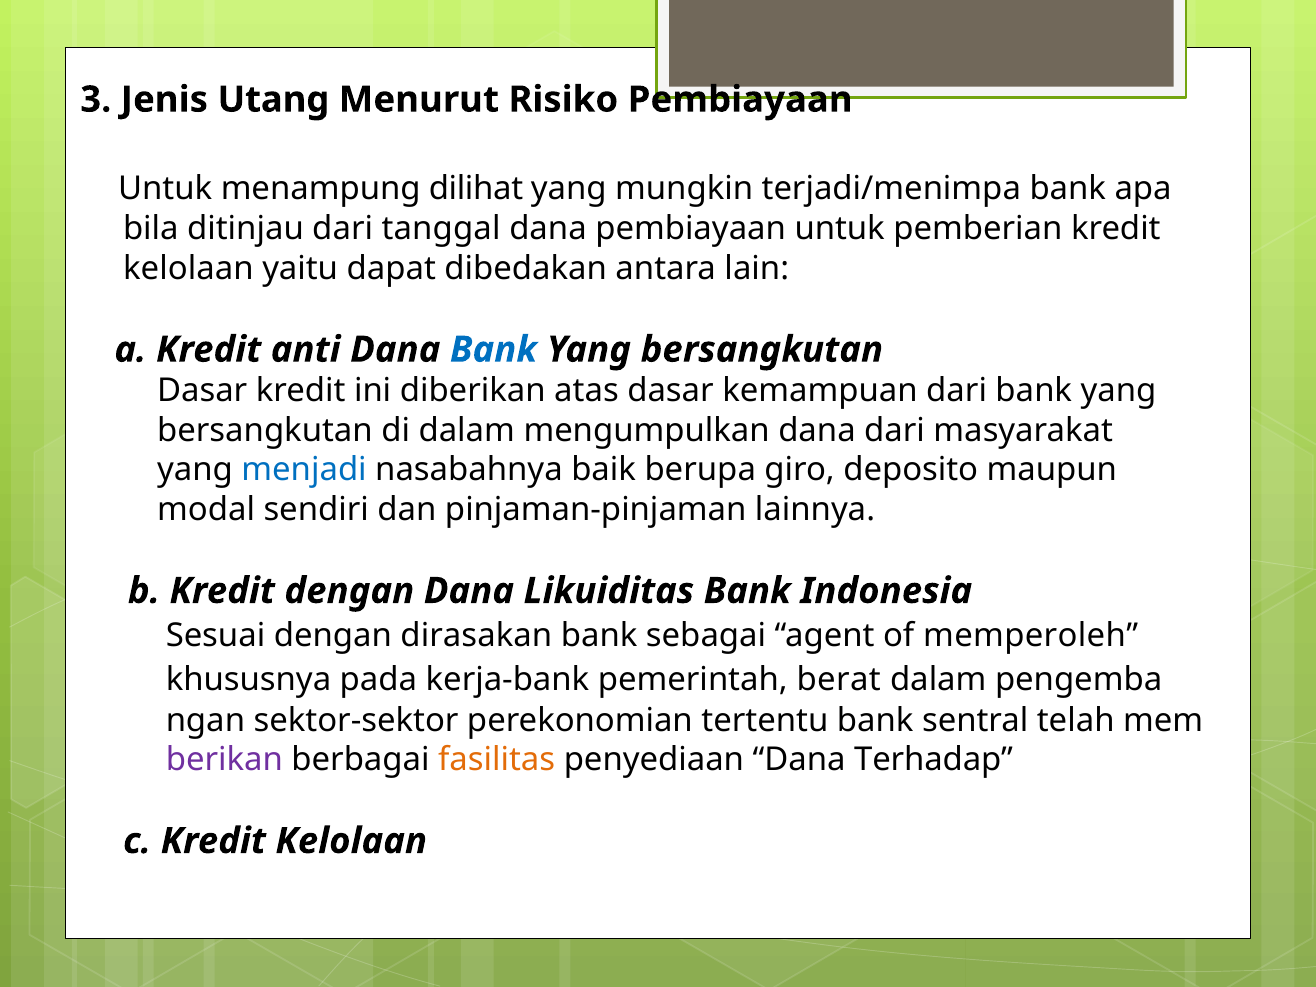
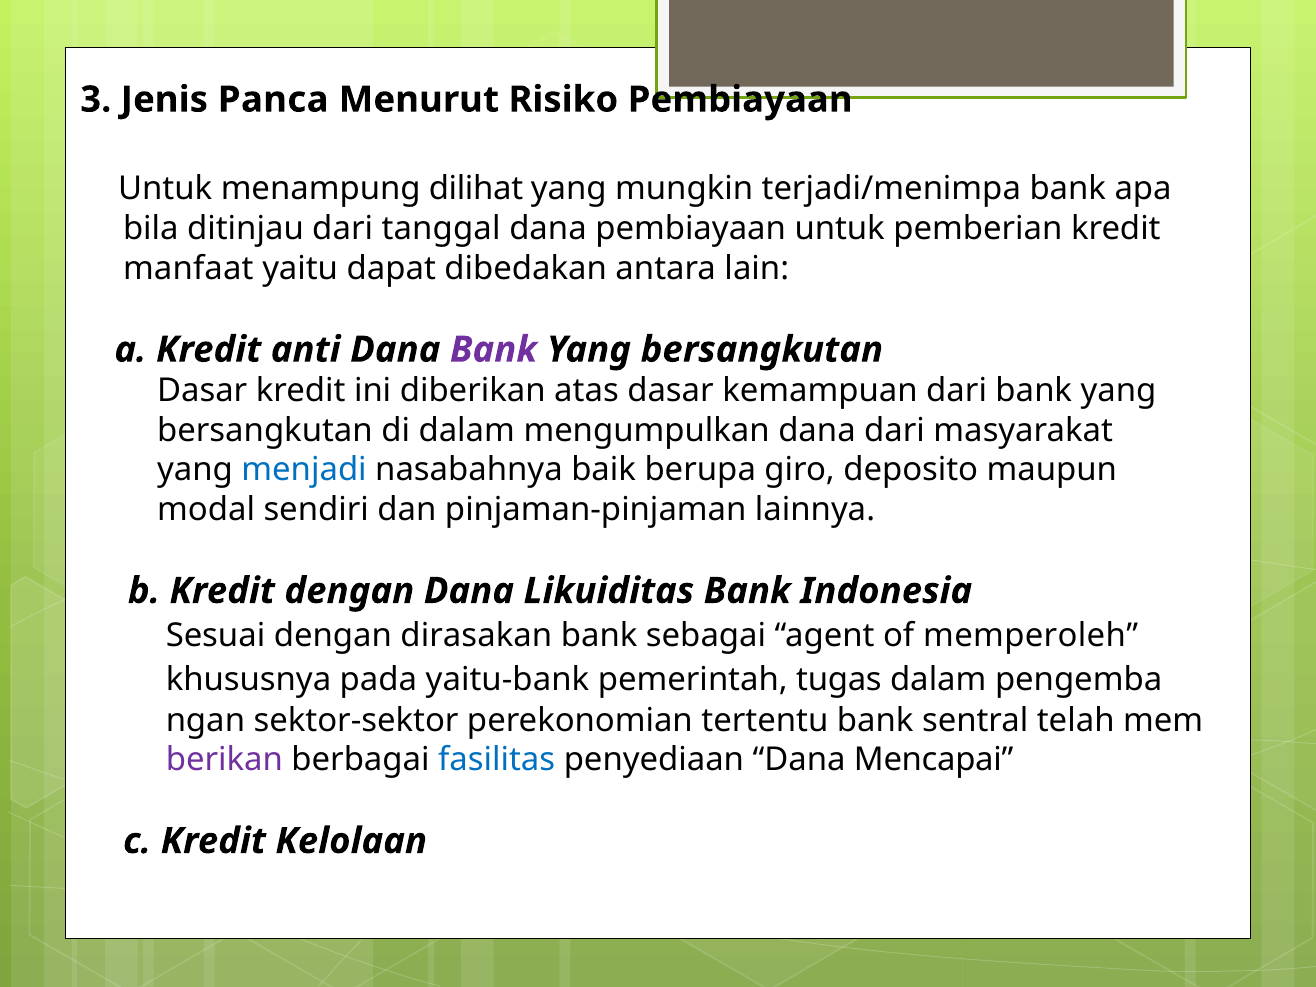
Utang: Utang -> Panca (273, 100)
kelolaan: kelolaan -> manfaat (188, 268)
Bank colour: blue -> purple (493, 350)
kerja-bank: kerja-bank -> yaitu-bank (507, 680)
berat: berat -> tugas (839, 680)
fasilitas colour: orange -> blue (497, 760)
Terhadap: Terhadap -> Mencapai (934, 760)
